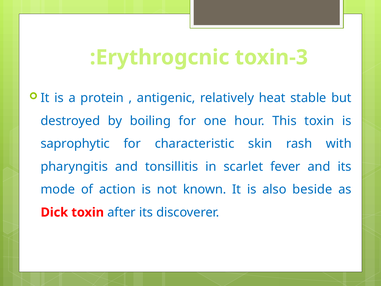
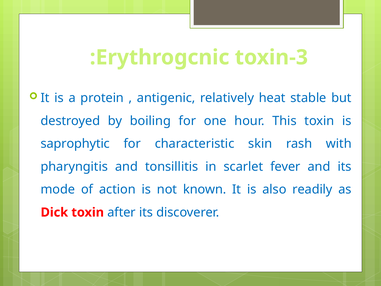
beside: beside -> readily (312, 189)
